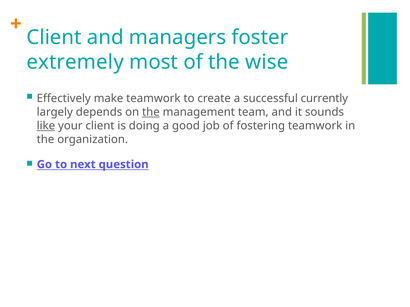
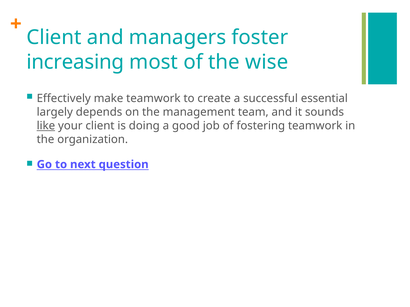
extremely: extremely -> increasing (75, 62)
currently: currently -> essential (324, 99)
the underline: present -> none (151, 112)
